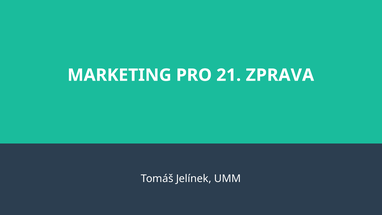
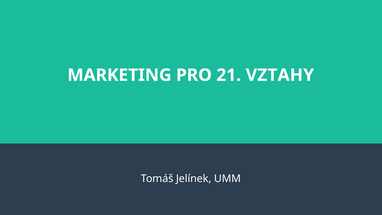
ZPRAVA: ZPRAVA -> VZTAHY (280, 75)
